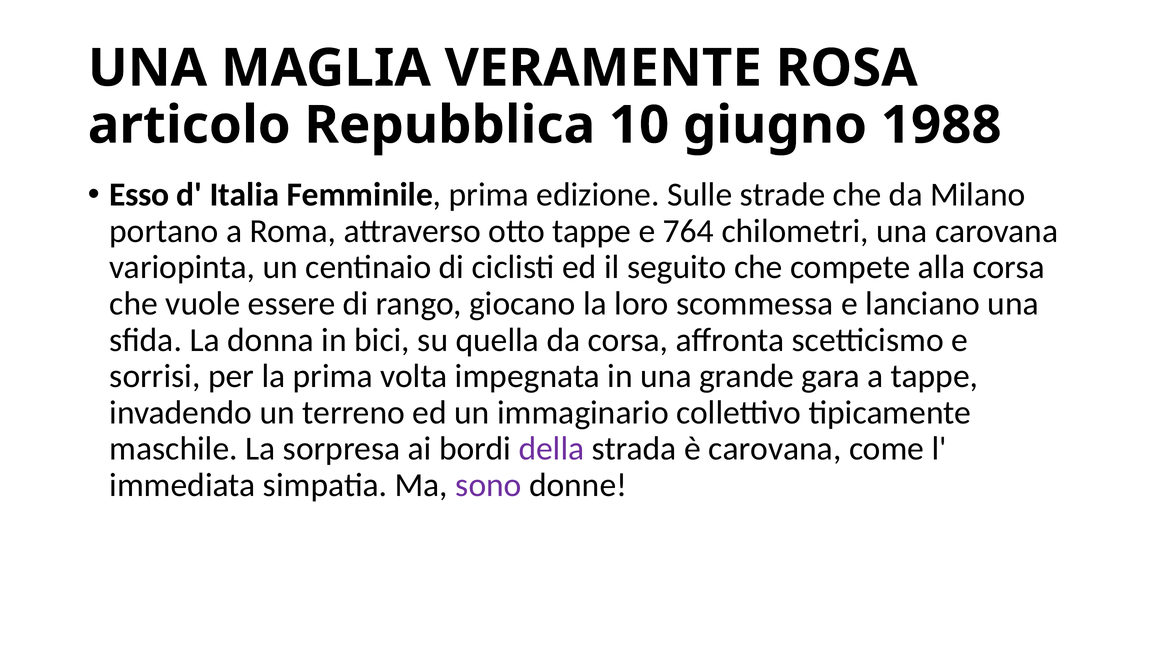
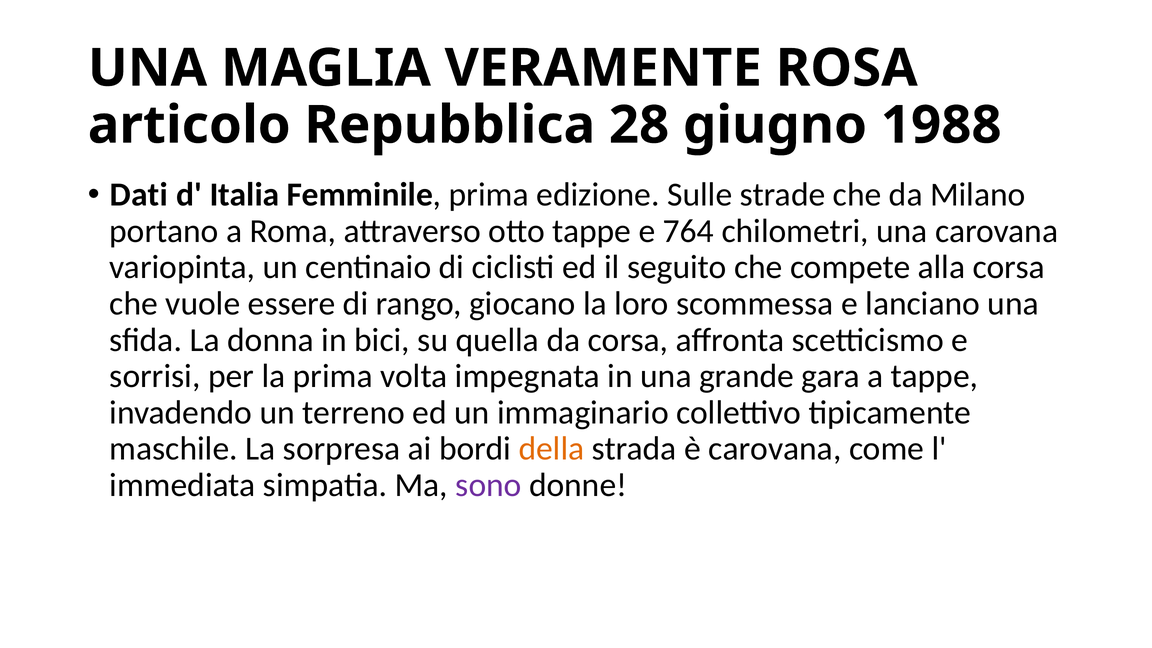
10: 10 -> 28 (639, 125)
Esso: Esso -> Dati (139, 195)
della colour: purple -> orange (551, 449)
